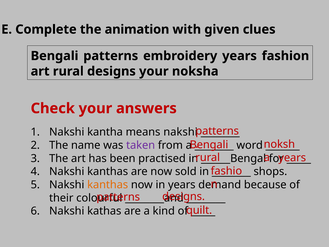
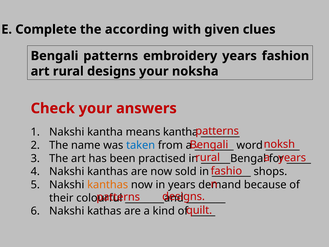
animation: animation -> according (137, 29)
means nakshi: nakshi -> kantha (181, 132)
taken colour: purple -> blue (141, 145)
